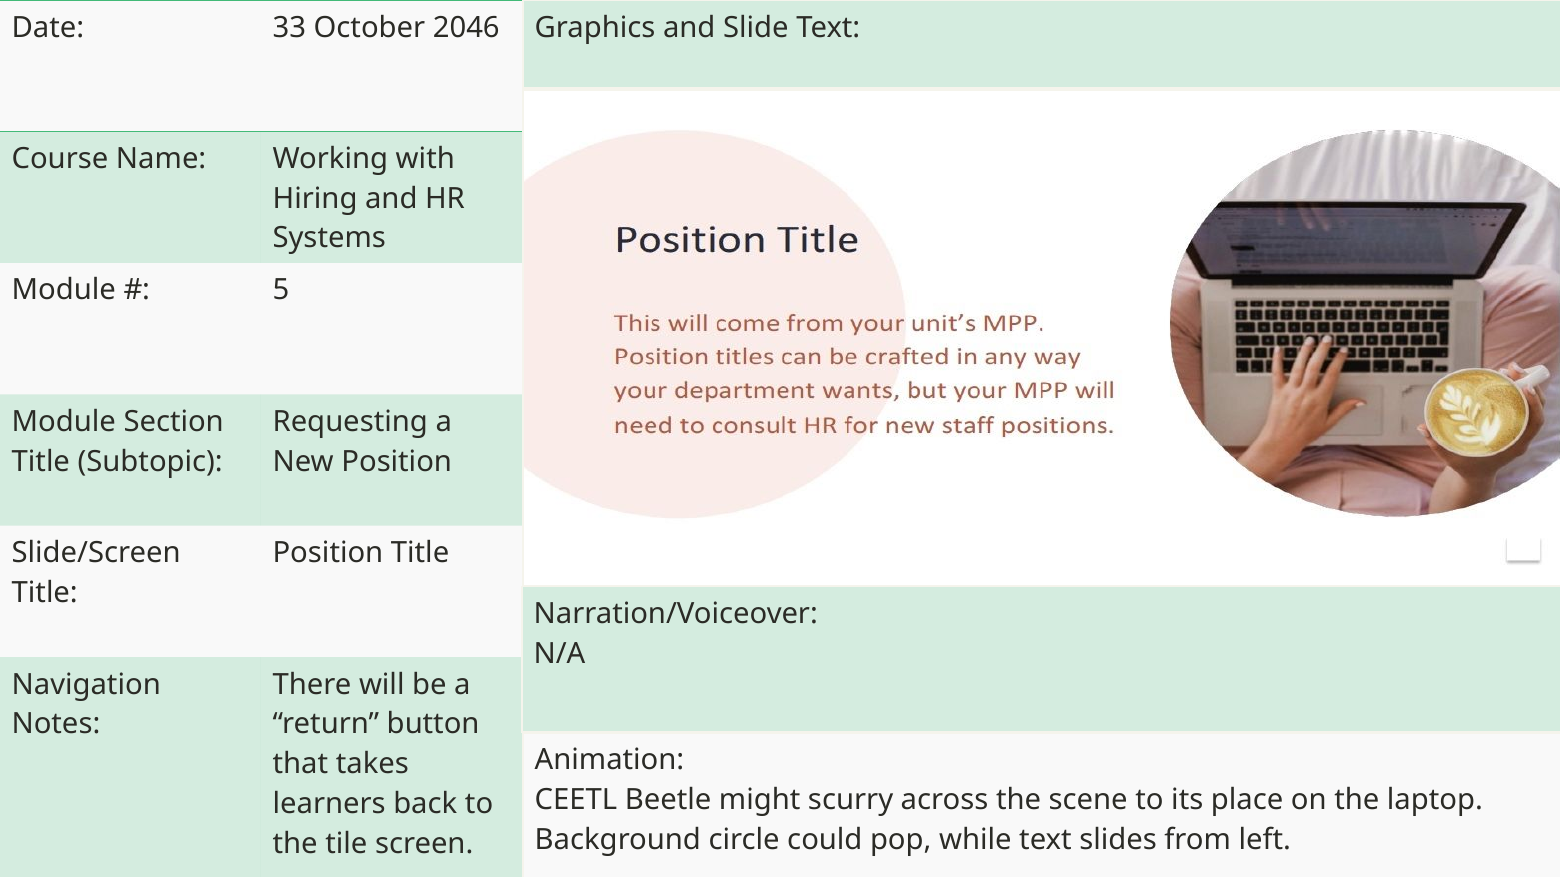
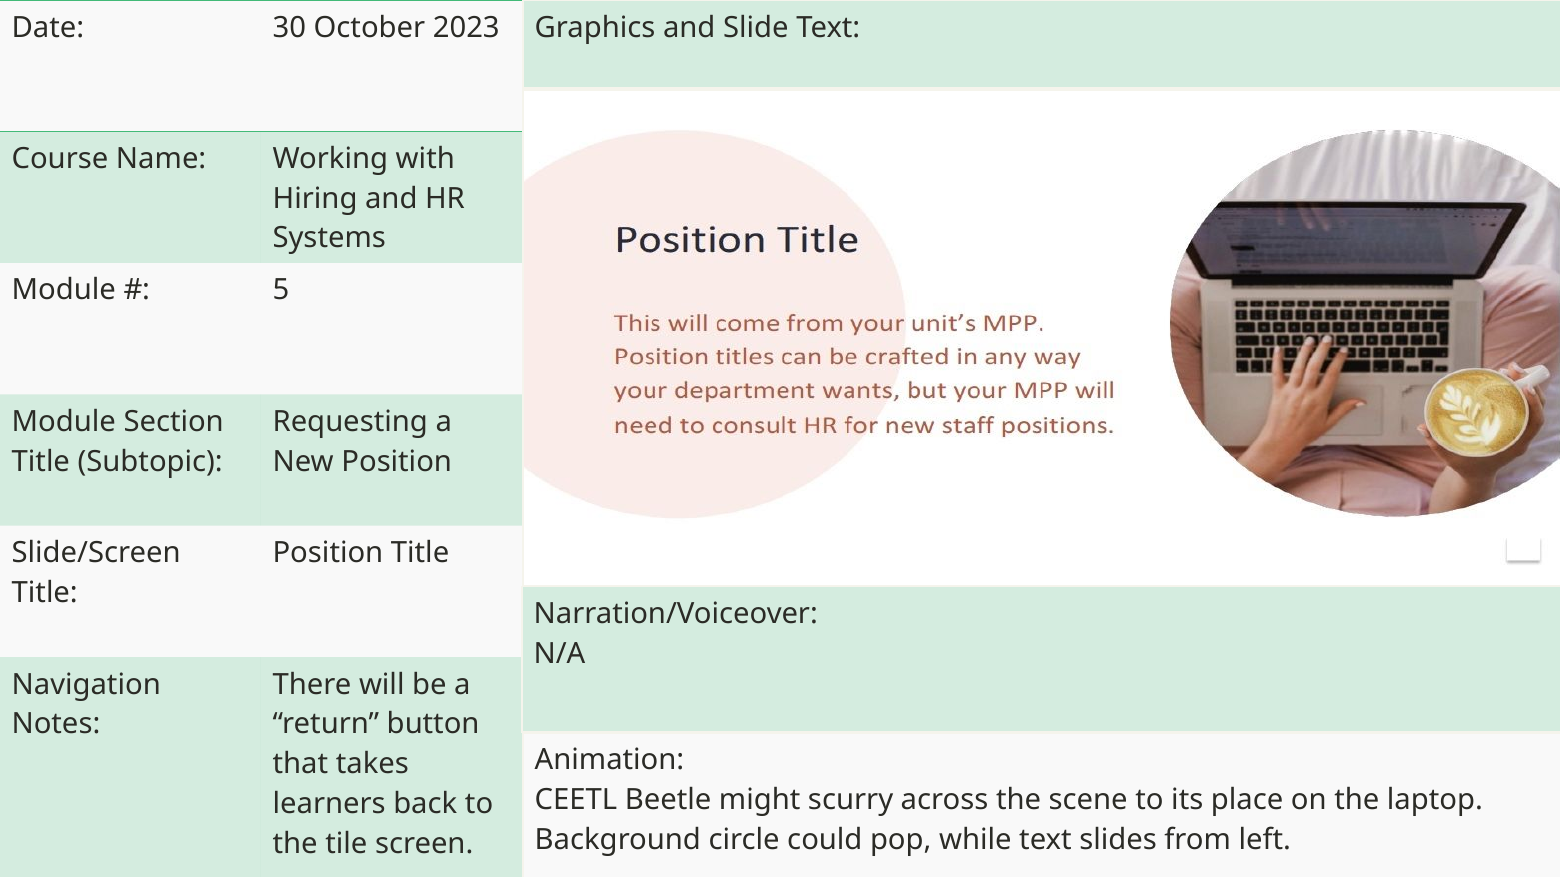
33: 33 -> 30 (289, 27)
2046: 2046 -> 2023 (466, 27)
